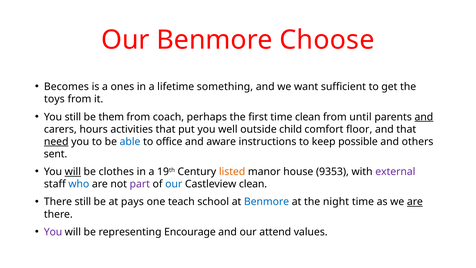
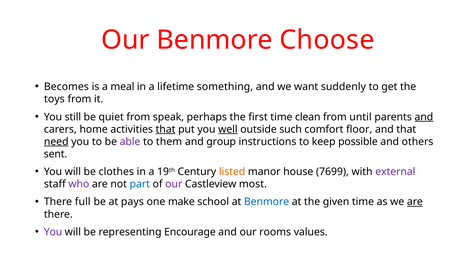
ones: ones -> meal (122, 87)
sufficient: sufficient -> suddenly (343, 87)
them: them -> quiet (111, 117)
coach: coach -> speak (168, 117)
hours: hours -> home (94, 129)
that underline: none -> present (166, 129)
well underline: none -> present (228, 129)
child: child -> such (291, 129)
able colour: blue -> purple (130, 142)
office: office -> them (169, 142)
aware: aware -> group (221, 142)
will underline: present -> none (73, 172)
9353: 9353 -> 7699 (332, 172)
who colour: blue -> purple (79, 184)
part colour: purple -> blue (140, 184)
our colour: blue -> purple (174, 184)
Castleview clean: clean -> most (253, 184)
There still: still -> full (83, 202)
teach: teach -> make (181, 202)
night: night -> given (336, 202)
attend: attend -> rooms (275, 232)
